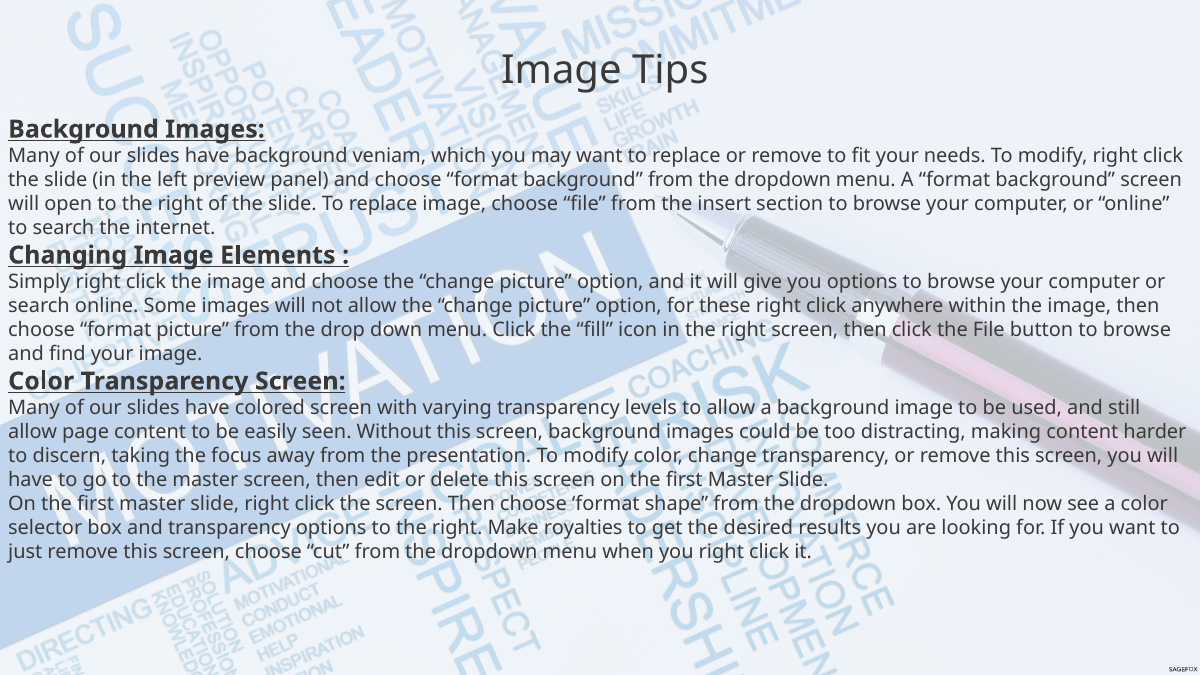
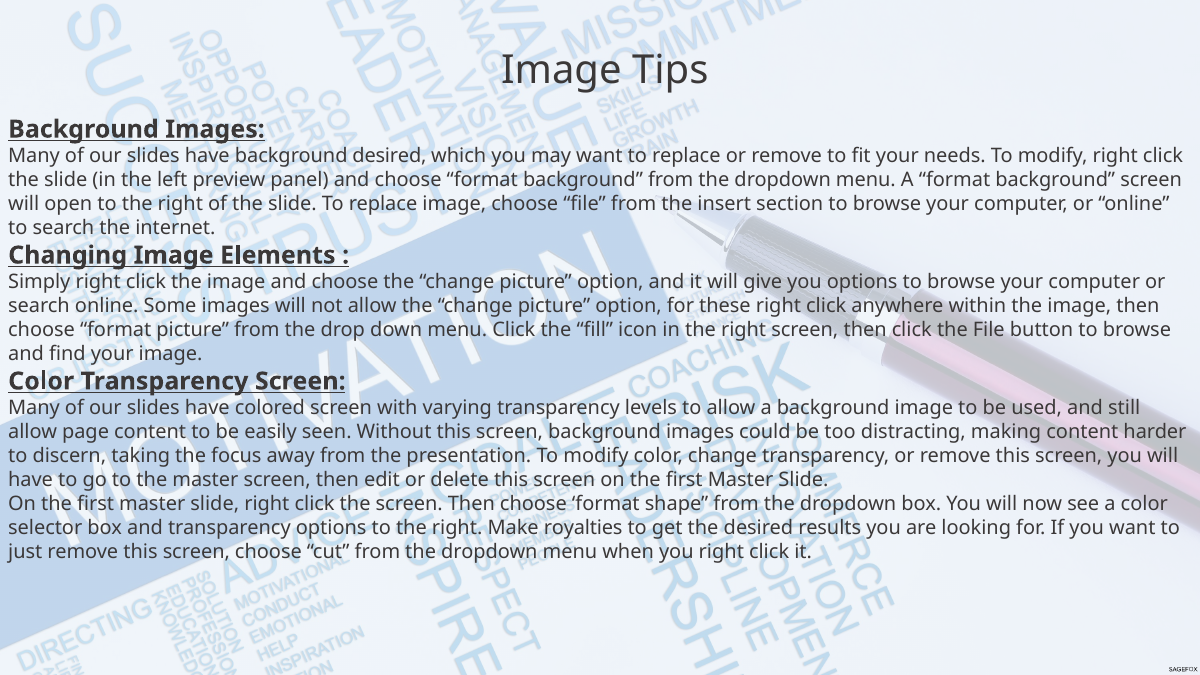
background veniam: veniam -> desired (389, 156)
